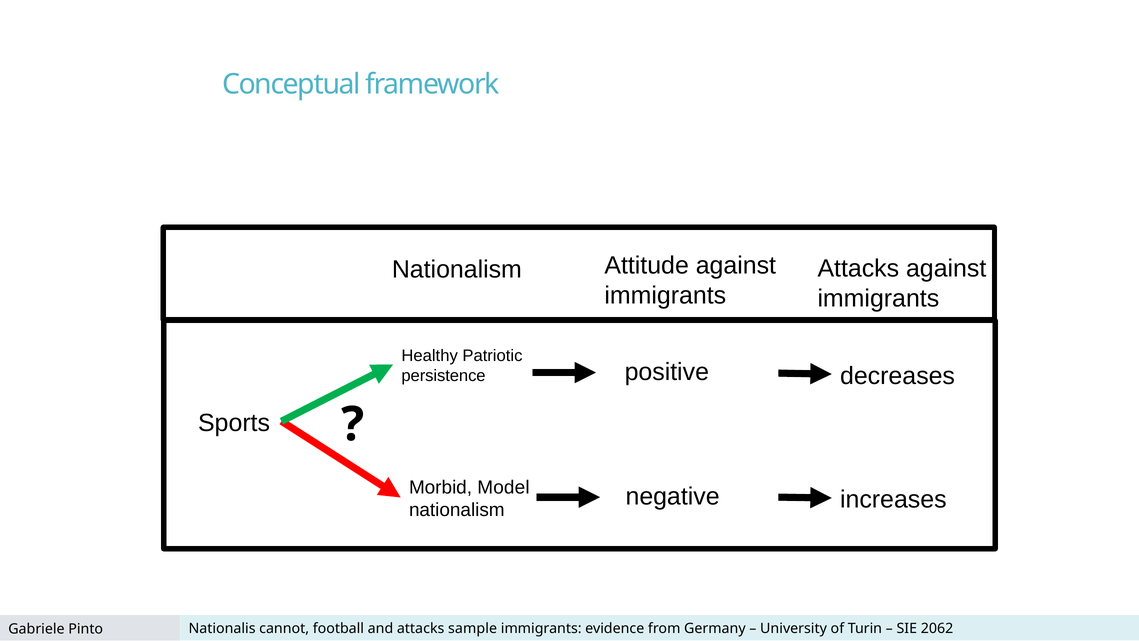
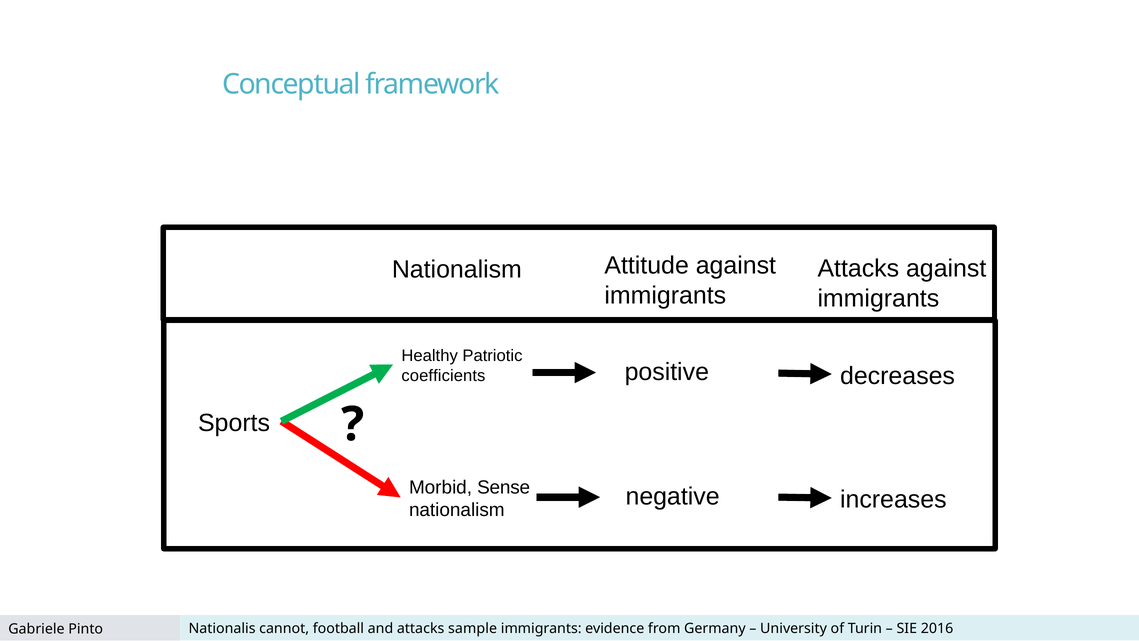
persistence: persistence -> coefficients (443, 375)
Model: Model -> Sense (504, 487)
2062: 2062 -> 2016 (937, 628)
